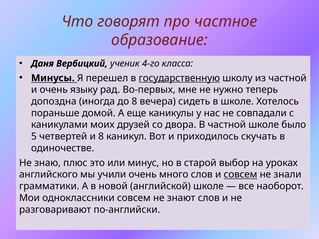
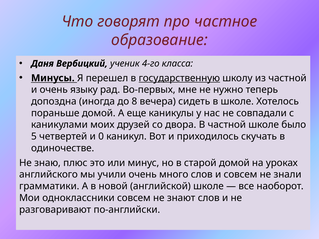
и 8: 8 -> 0 (101, 137)
старой выбор: выбор -> домой (234, 163)
совсем underline: present -> none (240, 175)
